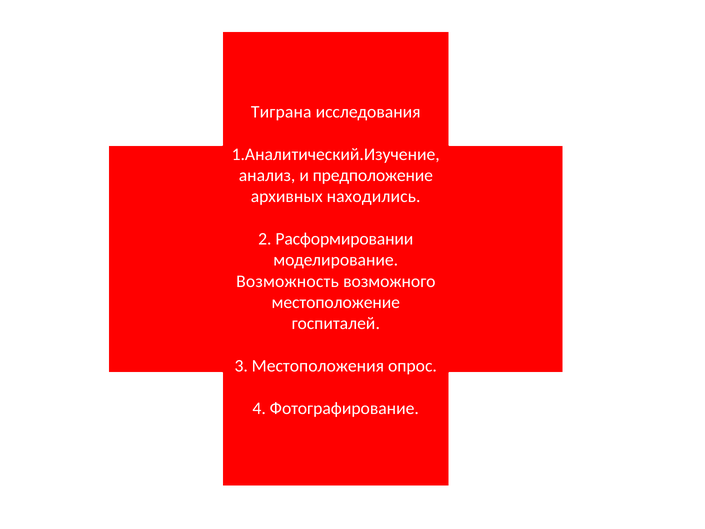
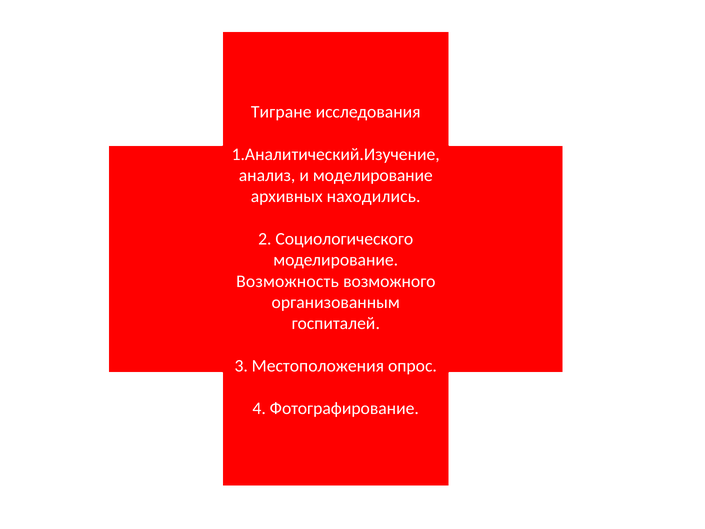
Тиграна: Тиграна -> Тигране (281, 112)
и предположение: предположение -> моделирование (373, 175)
Расформировании: Расформировании -> Социологического (344, 239)
местоположение: местоположение -> организованным (336, 302)
